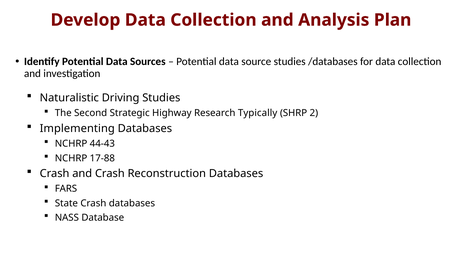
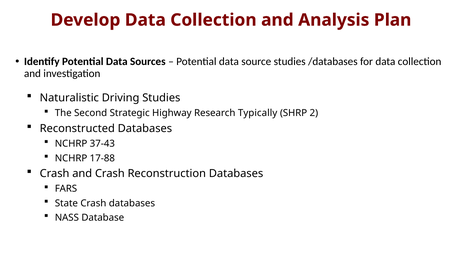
Implementing: Implementing -> Reconstructed (77, 128)
44-43: 44-43 -> 37-43 (102, 144)
